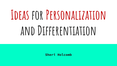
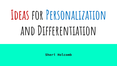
Personalization colour: red -> blue (76, 15)
